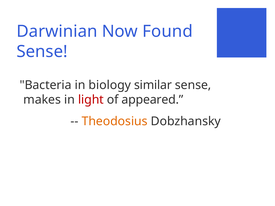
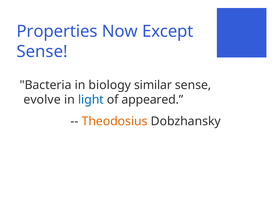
Darwinian: Darwinian -> Properties (57, 31)
Found: Found -> Except (168, 31)
makes: makes -> evolve (42, 100)
light colour: red -> blue (91, 100)
